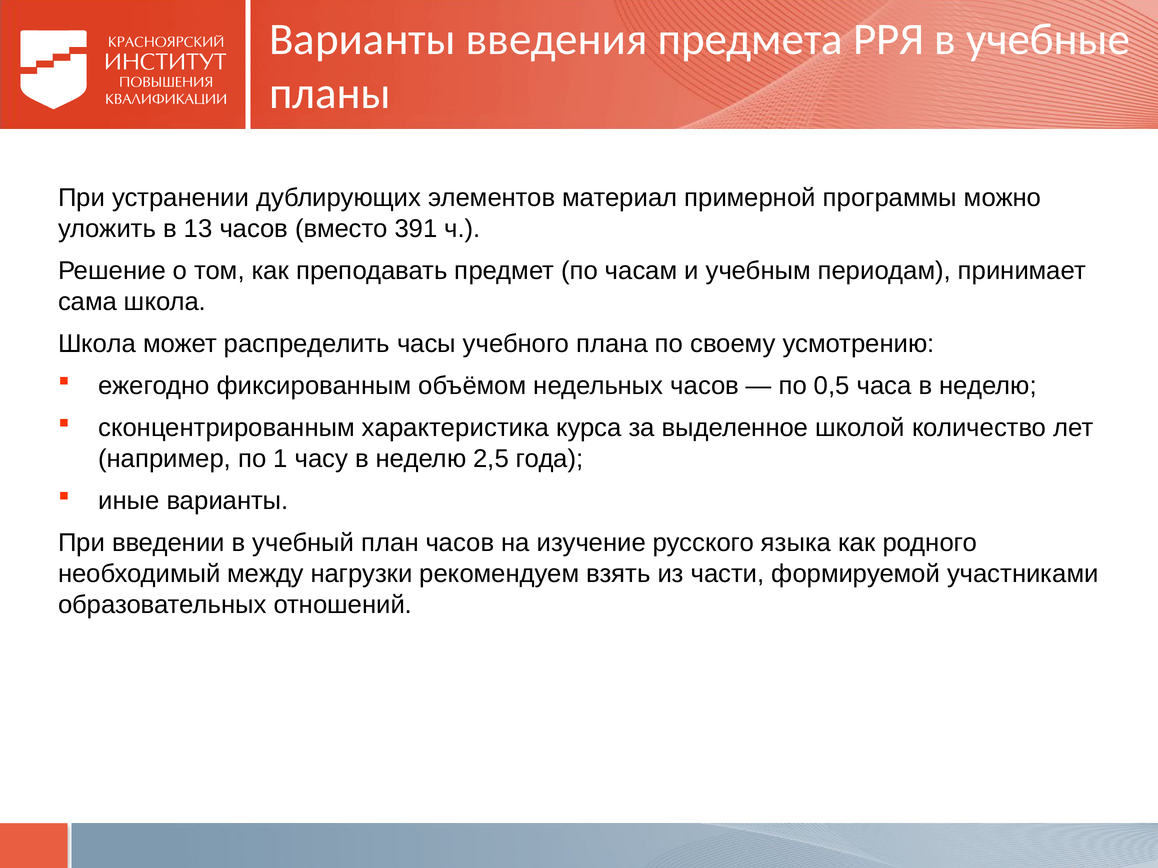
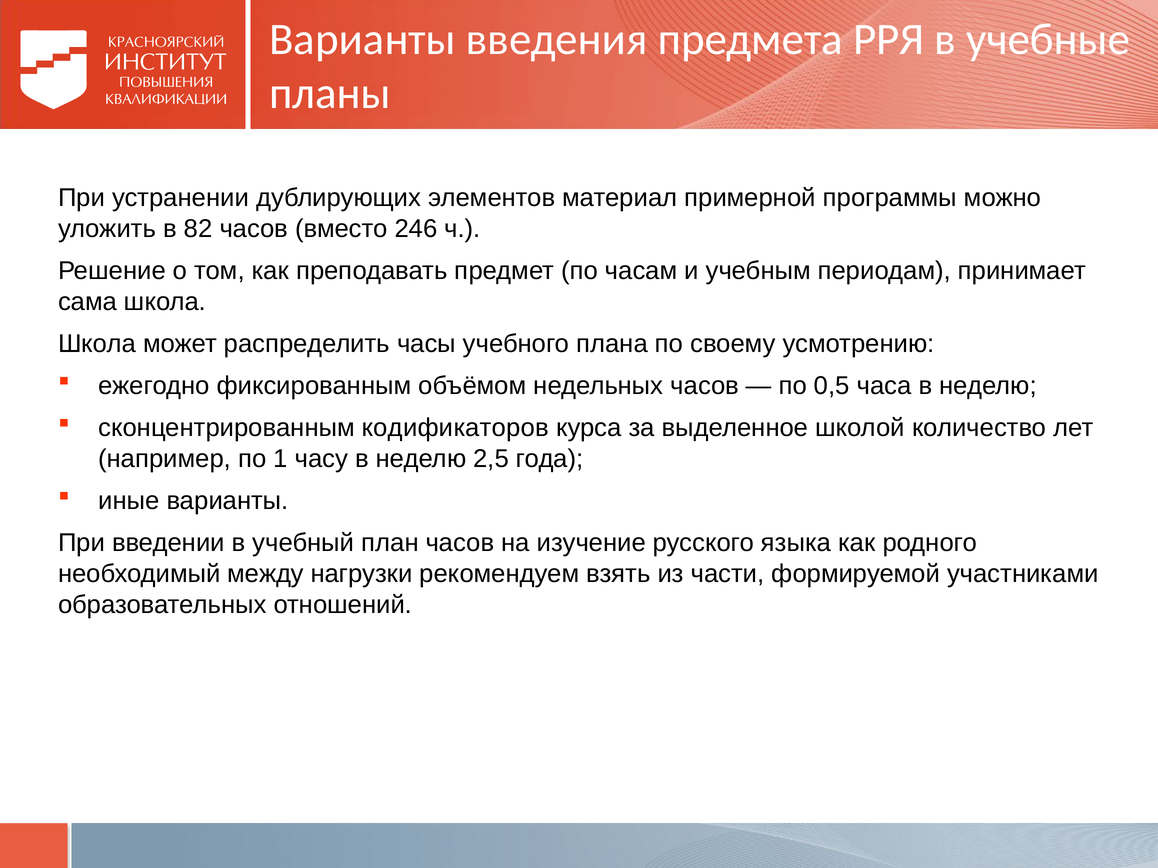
13: 13 -> 82 (198, 229)
391: 391 -> 246 (416, 229)
характеристика: характеристика -> кодификаторов (455, 428)
